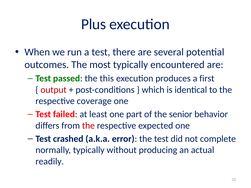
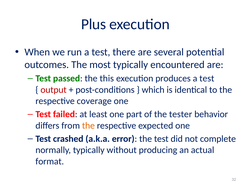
produces a first: first -> test (207, 79)
senior: senior -> tester (181, 114)
the colour: red -> orange (88, 126)
readily: readily -> format (50, 162)
